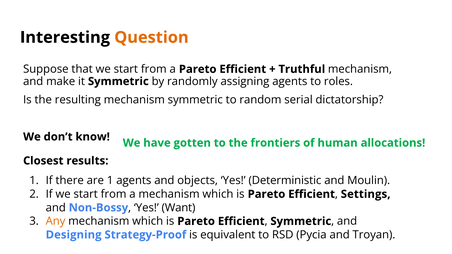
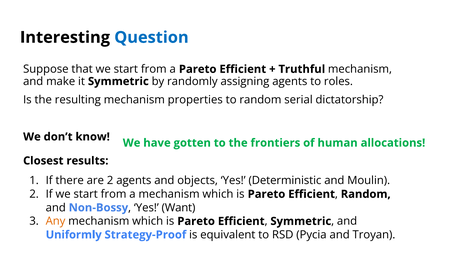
Question colour: orange -> blue (151, 37)
mechanism symmetric: symmetric -> properties (195, 100)
are 1: 1 -> 2 (110, 181)
Efficient Settings: Settings -> Random (366, 194)
Designing: Designing -> Uniformly (74, 235)
